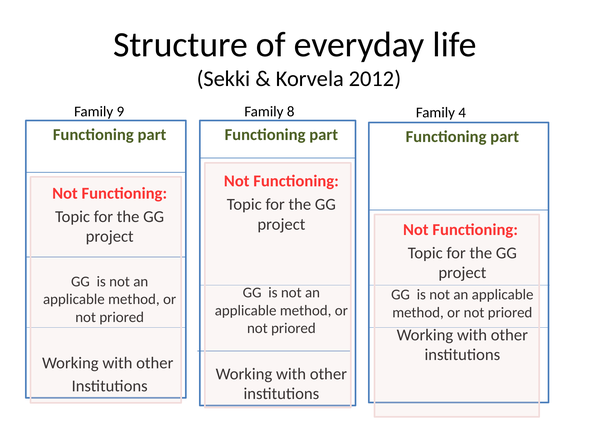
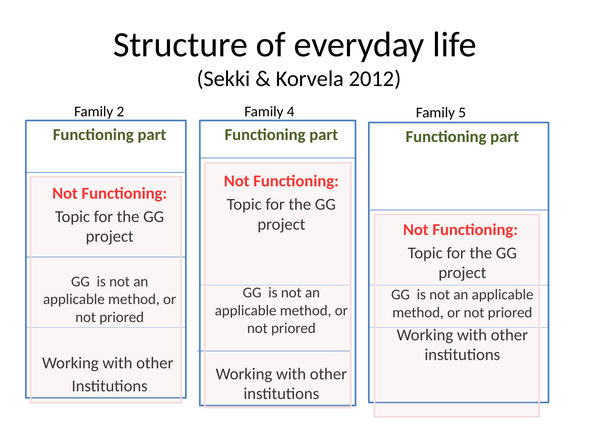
9: 9 -> 2 (120, 112)
8: 8 -> 4 (291, 112)
4: 4 -> 5 (462, 113)
